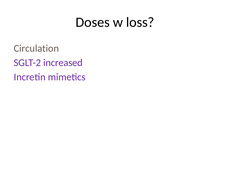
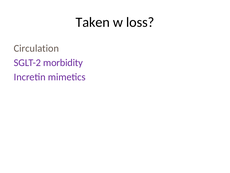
Doses: Doses -> Taken (93, 22)
increased: increased -> morbidity (63, 63)
